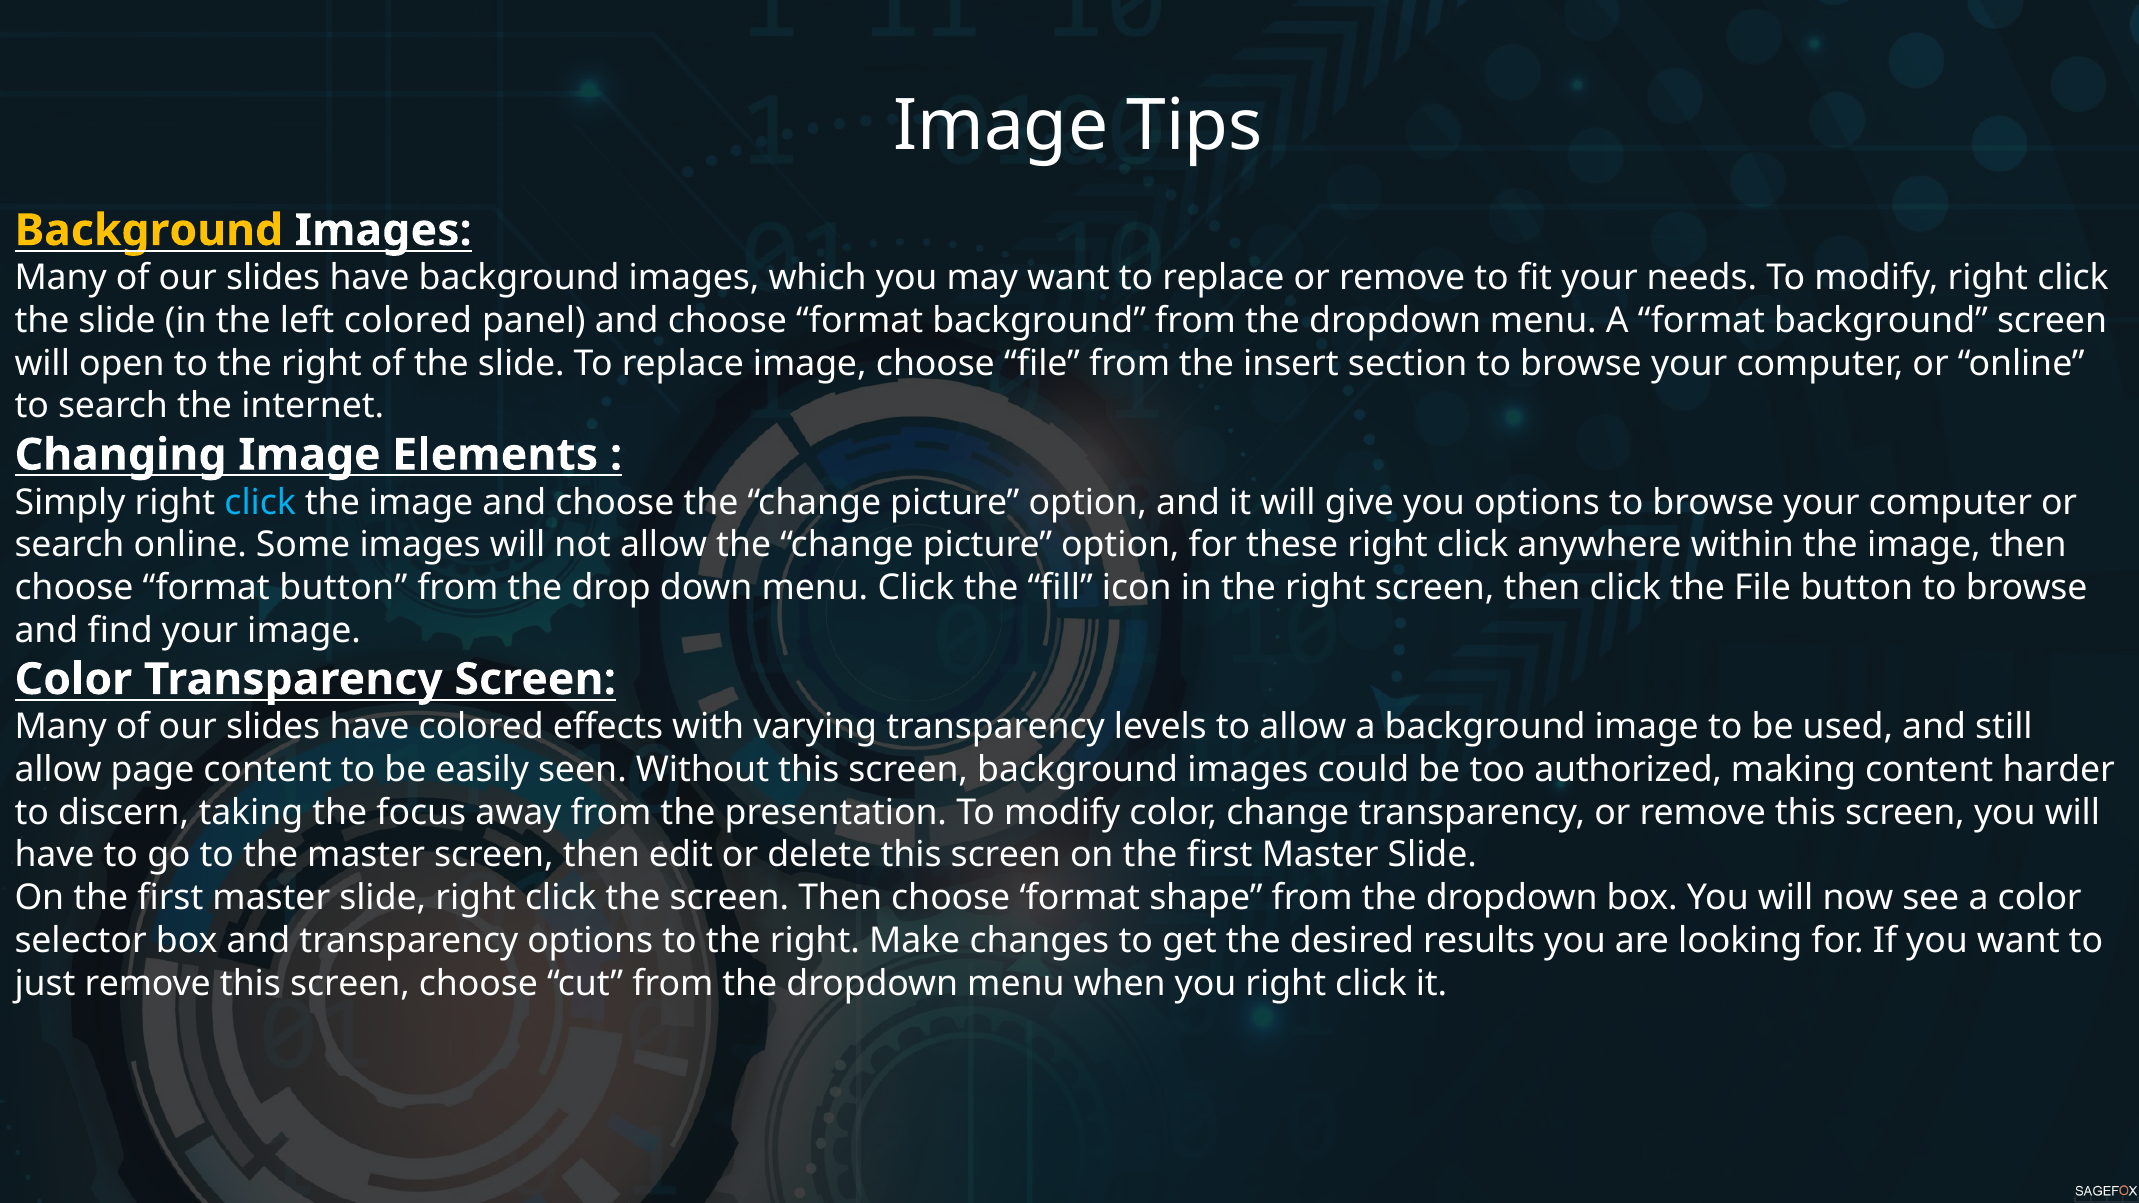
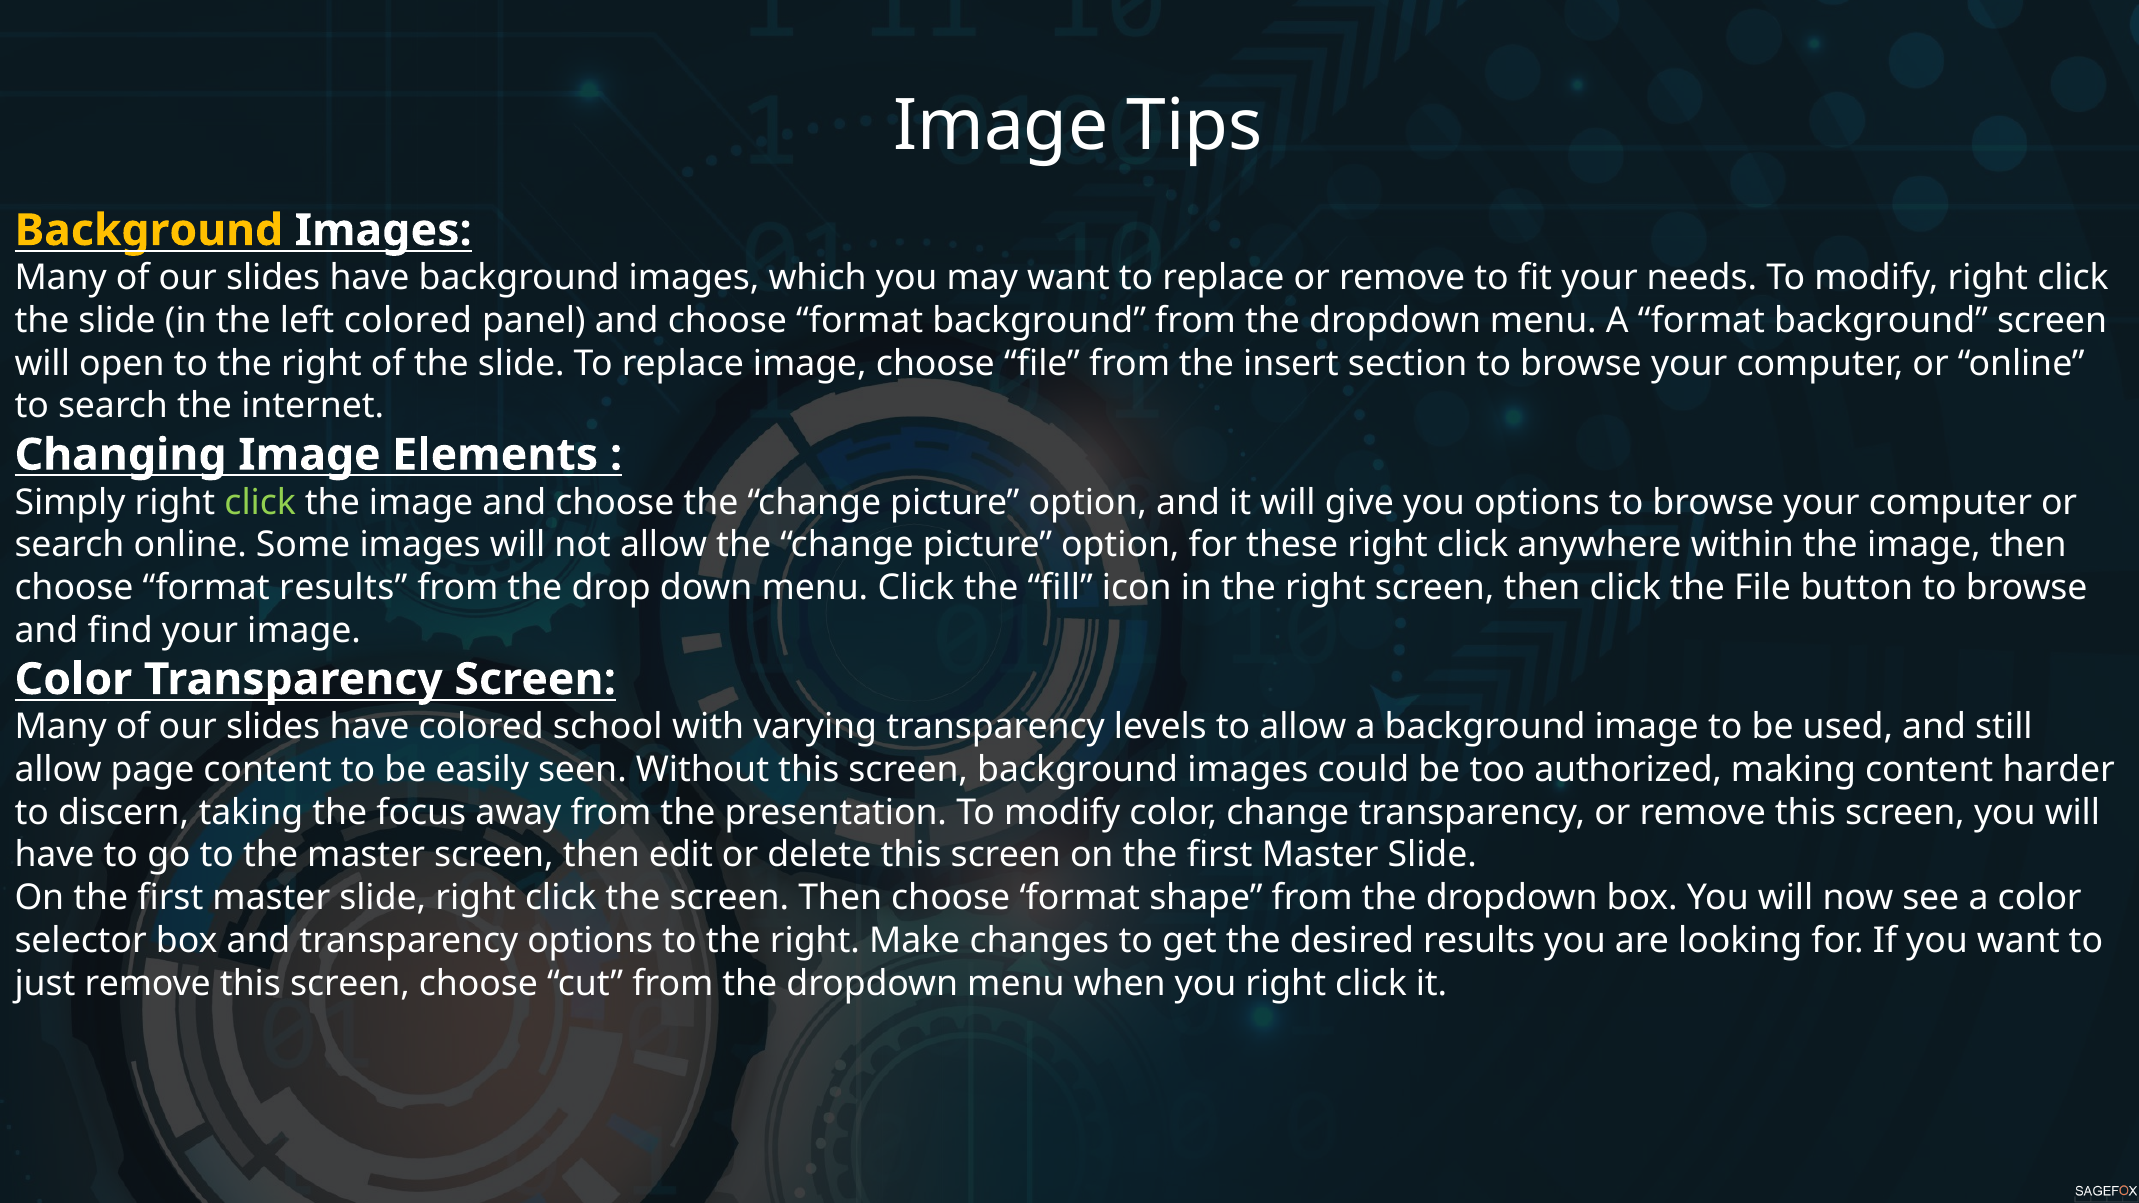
click colour: light blue -> light green (260, 502)
format button: button -> results (343, 588)
effects: effects -> school (608, 727)
